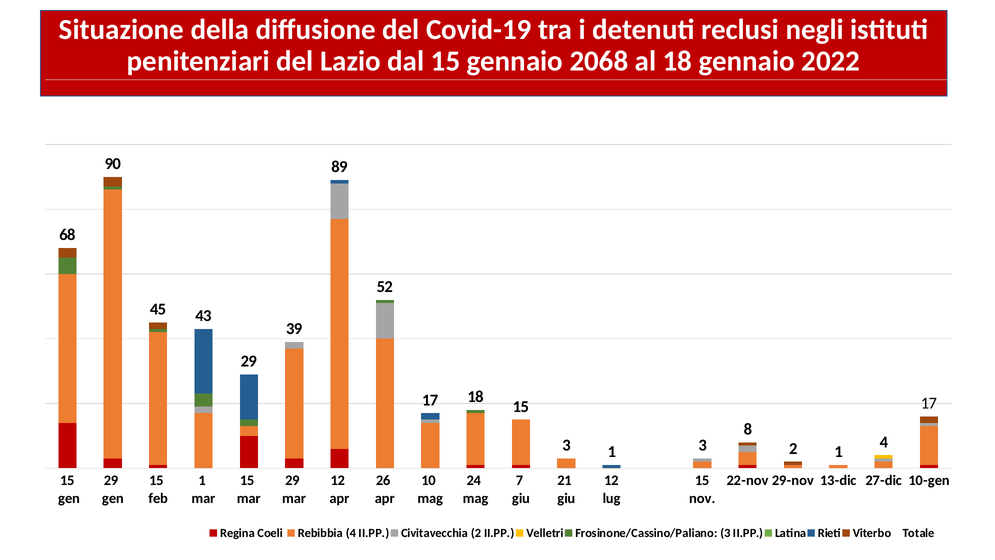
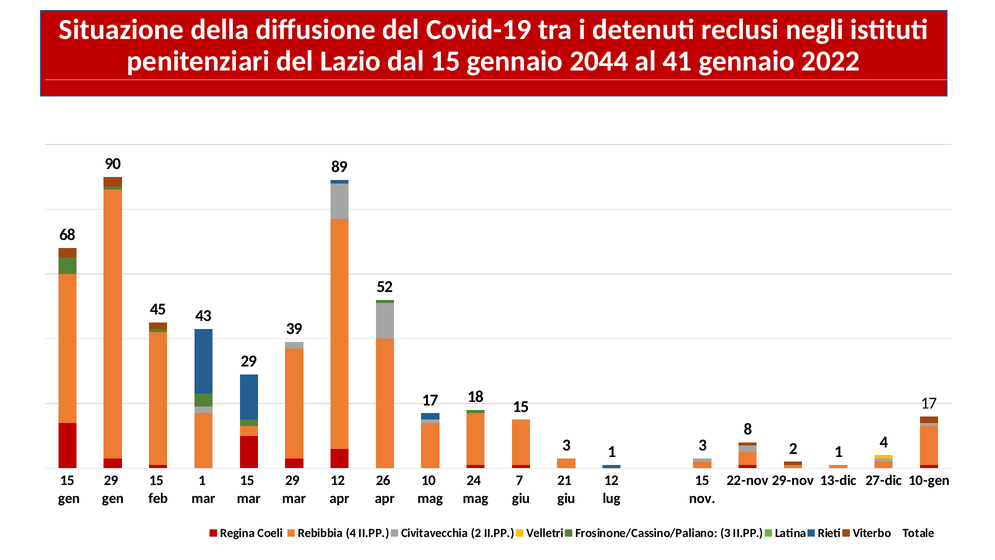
2068: 2068 -> 2044 (599, 61)
al 18: 18 -> 41 (677, 61)
